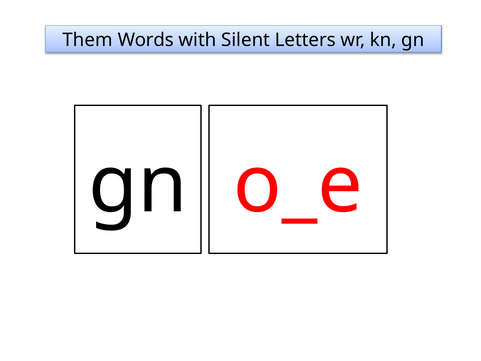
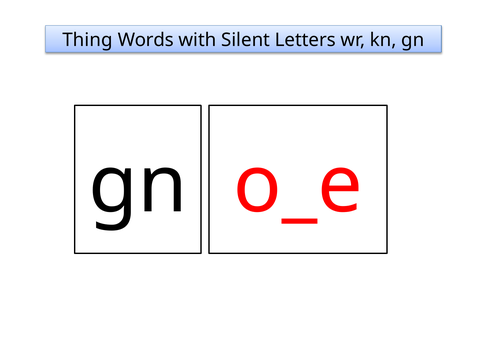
Them: Them -> Thing (88, 40)
